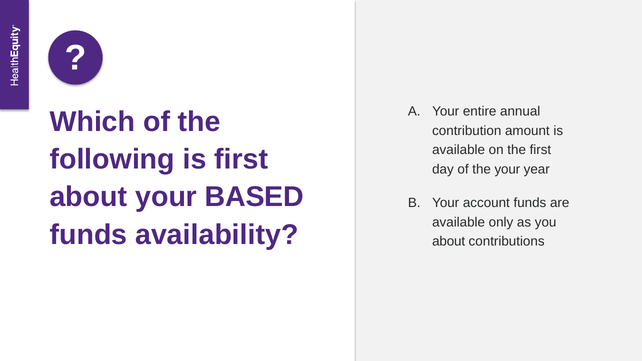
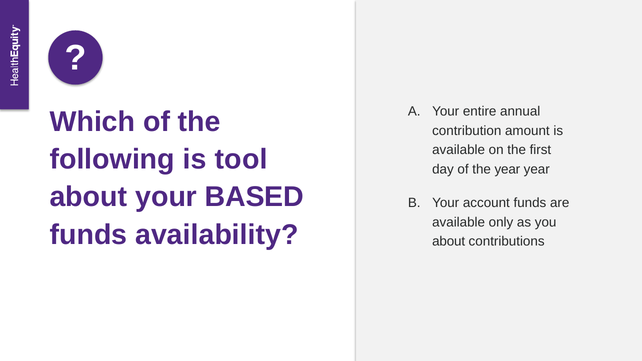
is first: first -> tool (241, 159)
the your: your -> year (507, 169)
